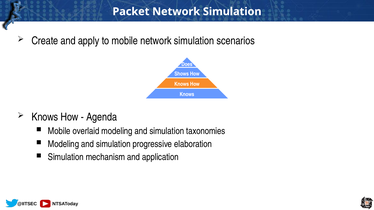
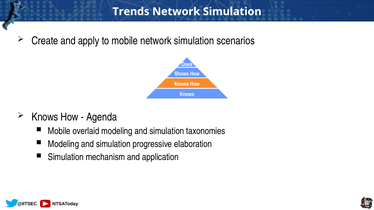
Packet: Packet -> Trends (131, 12)
